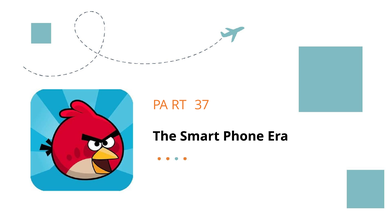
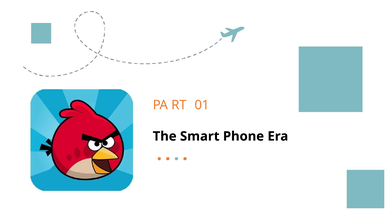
37: 37 -> 01 (202, 105)
